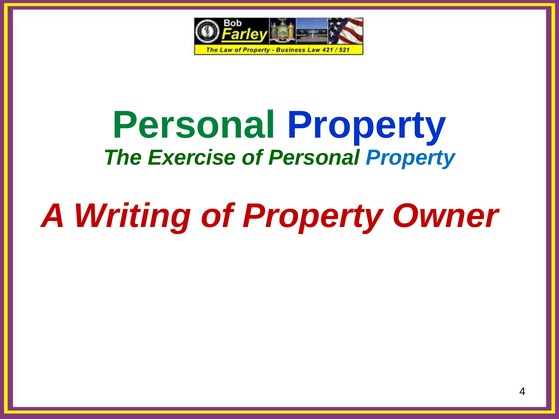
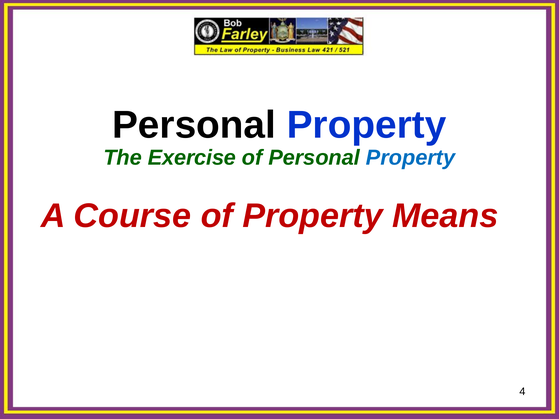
Personal colour: green -> black (194, 125)
Writing: Writing -> Course (132, 216)
Owner: Owner -> Means (445, 216)
